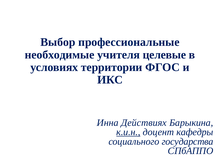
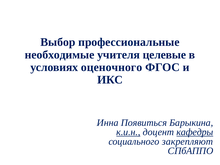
территории: территории -> оценочного (112, 67)
Действиях: Действиях -> Появиться (144, 123)
кафедры underline: none -> present (195, 132)
государства: государства -> закрепляют (187, 141)
